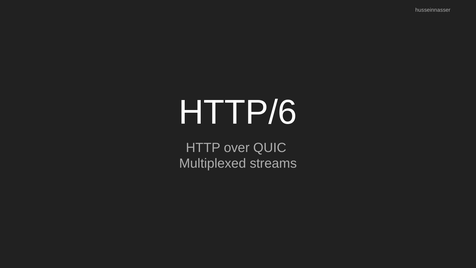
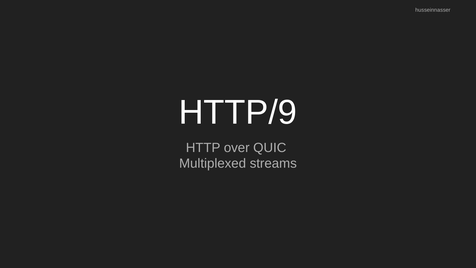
HTTP/6: HTTP/6 -> HTTP/9 (238, 113)
